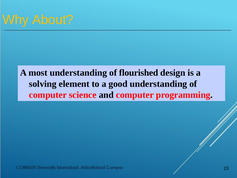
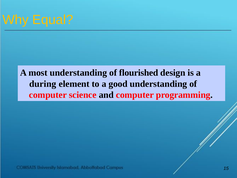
About: About -> Equal (53, 20)
solving: solving -> during (43, 84)
